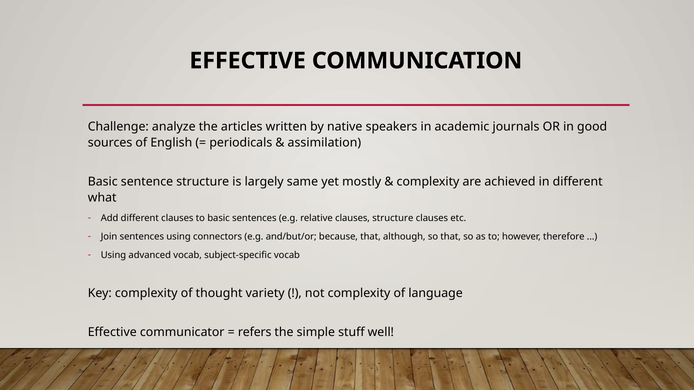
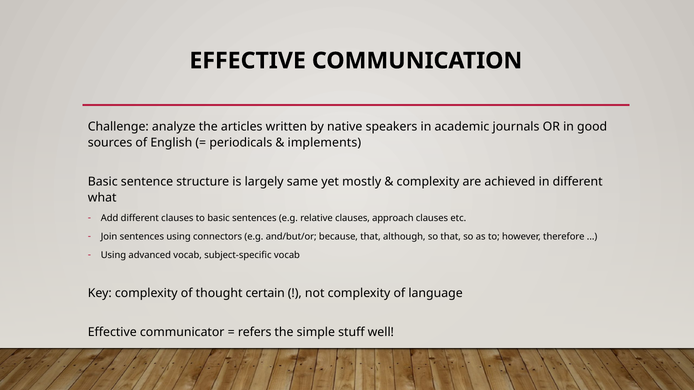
assimilation: assimilation -> implements (324, 143)
clauses structure: structure -> approach (393, 218)
variety: variety -> certain (265, 293)
